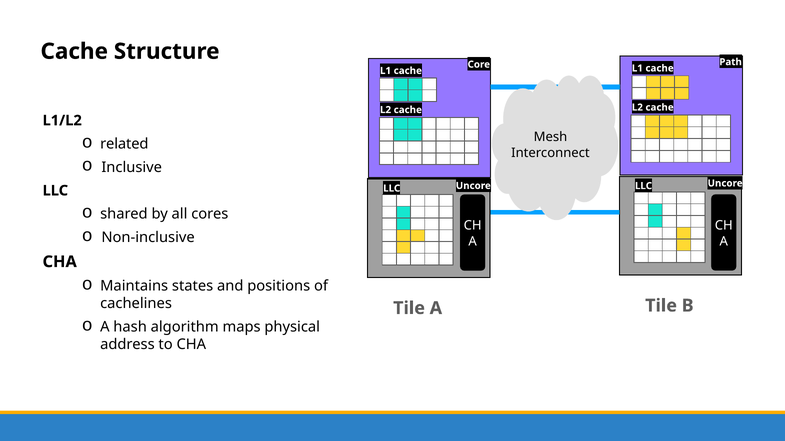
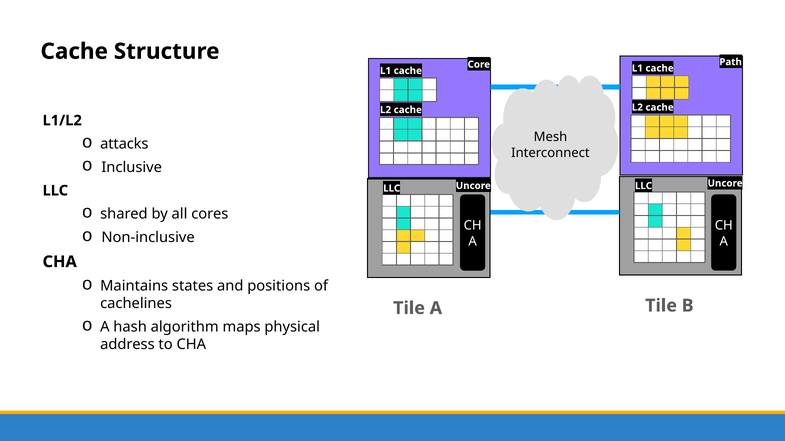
related: related -> attacks (124, 144)
